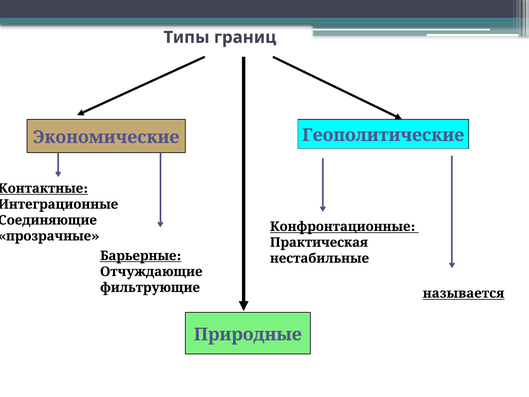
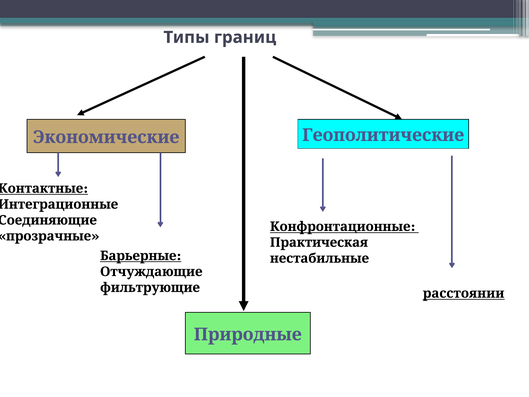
называется: называется -> расстоянии (464, 293)
